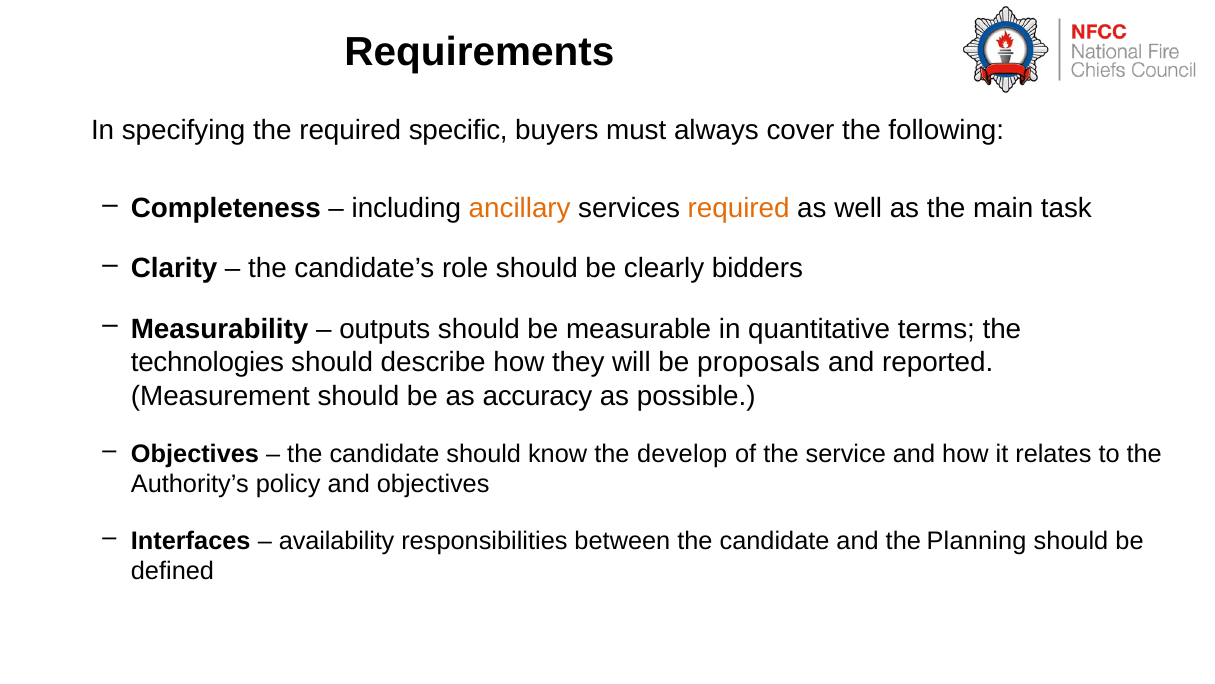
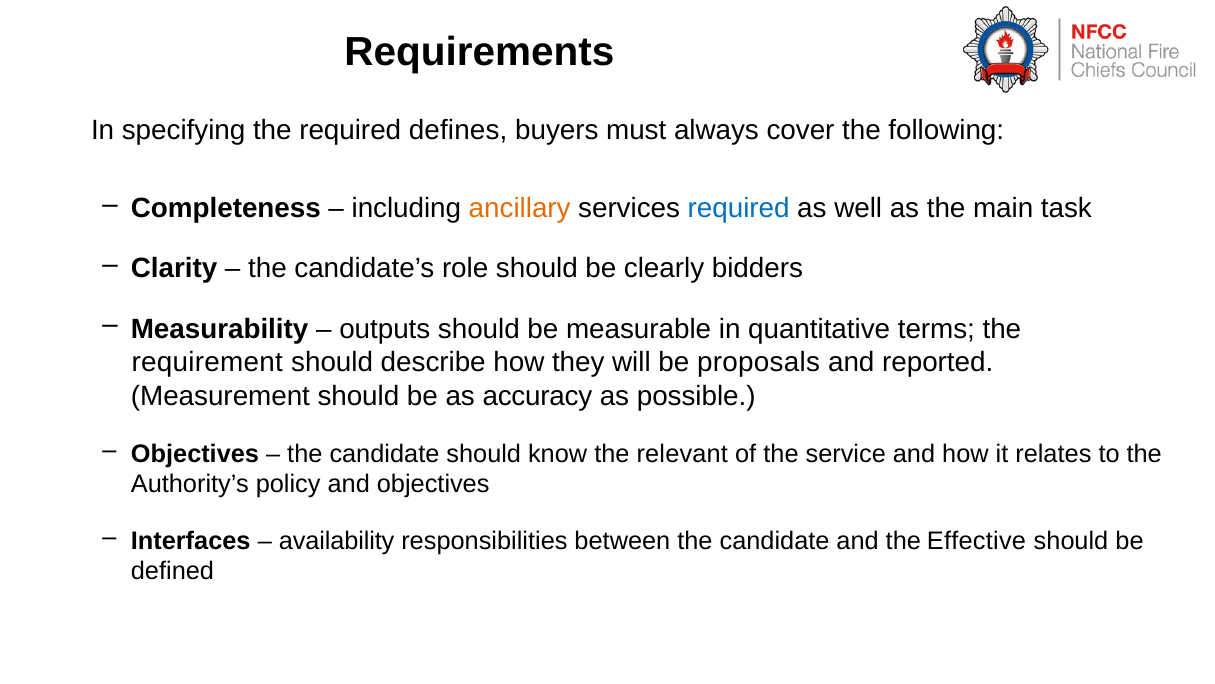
specific: specific -> defines (458, 130)
required colour: orange -> blue (739, 208)
technologies: technologies -> requirement (207, 362)
develop: develop -> relevant (682, 454)
Planning: Planning -> Effective (977, 541)
